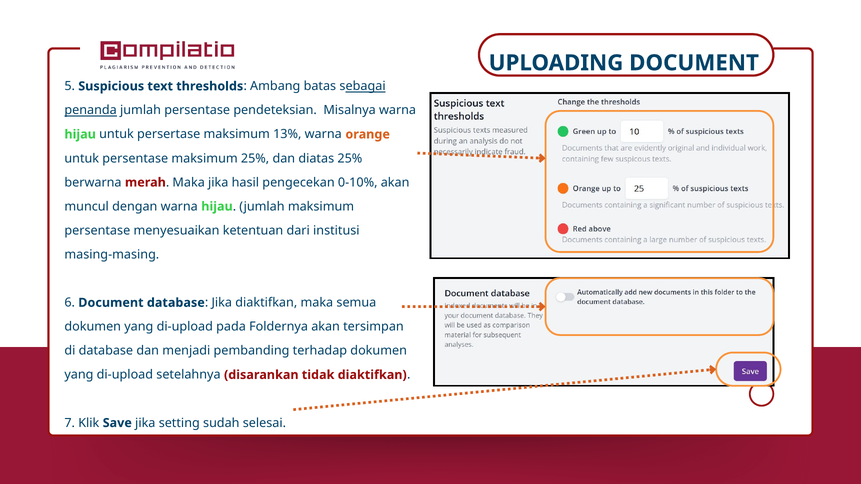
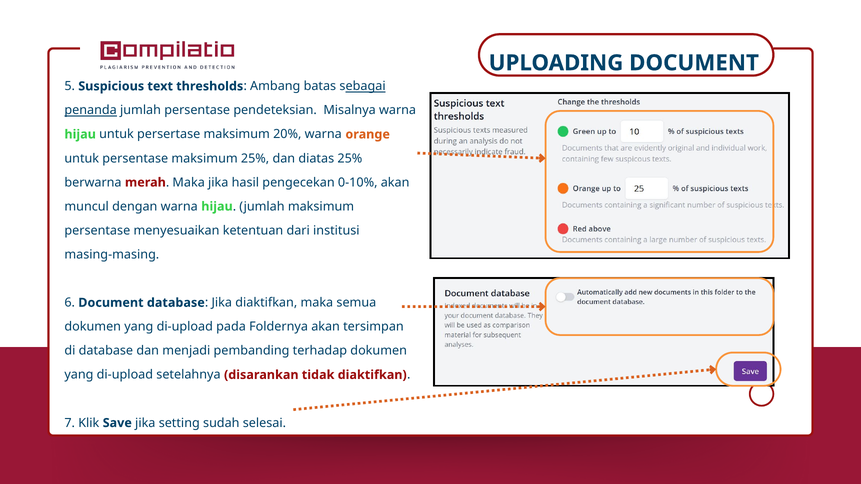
13%: 13% -> 20% (287, 134)
